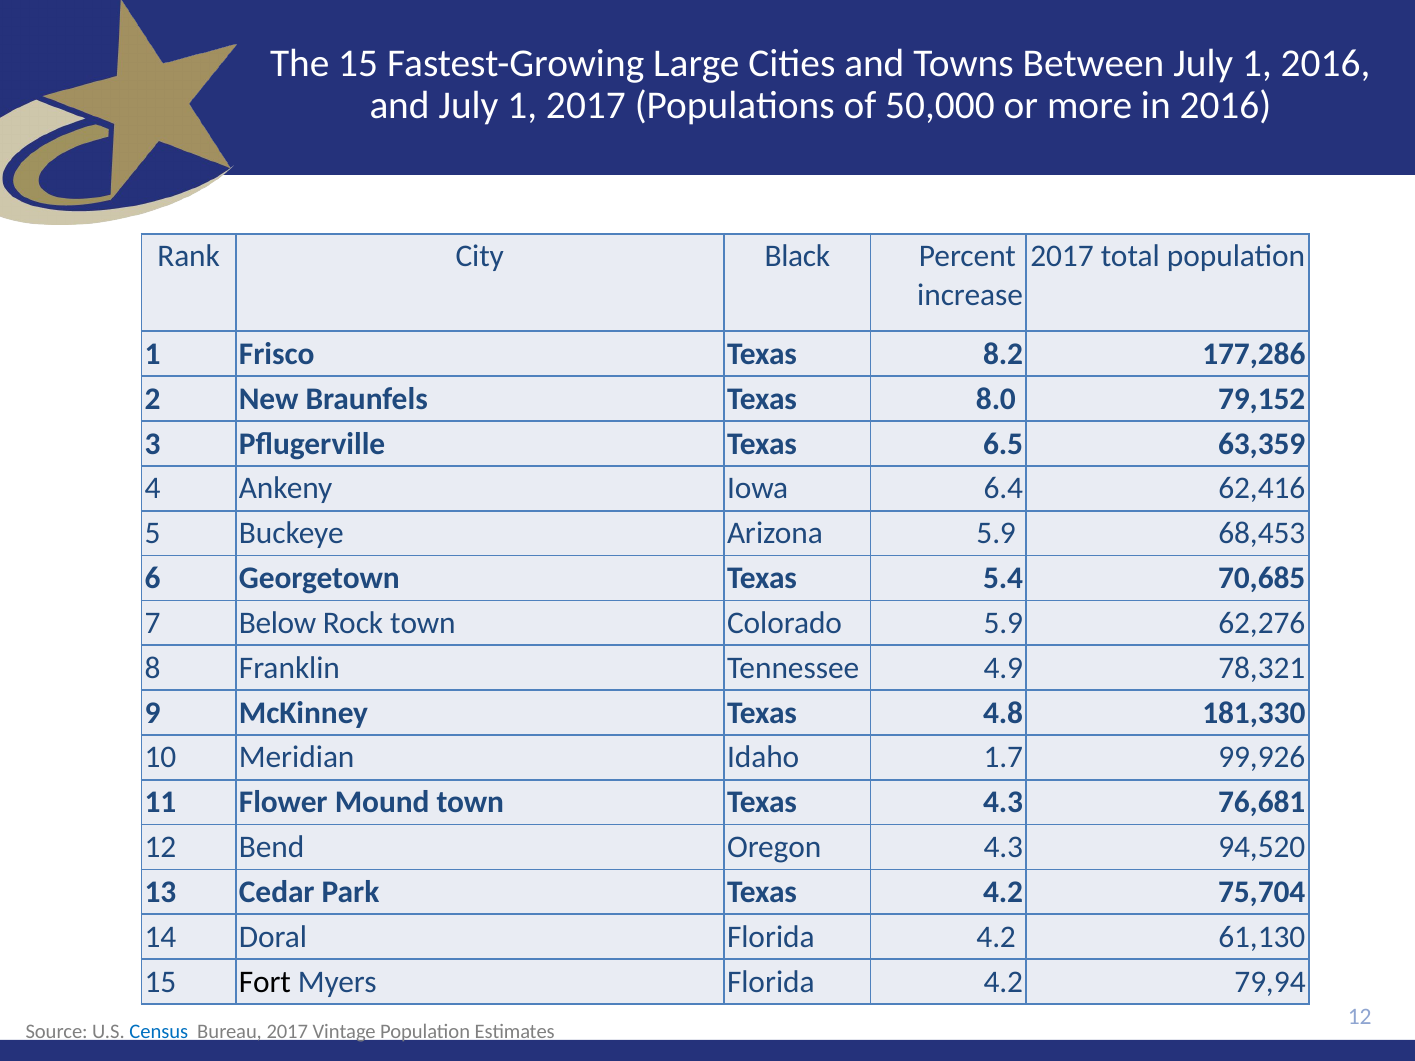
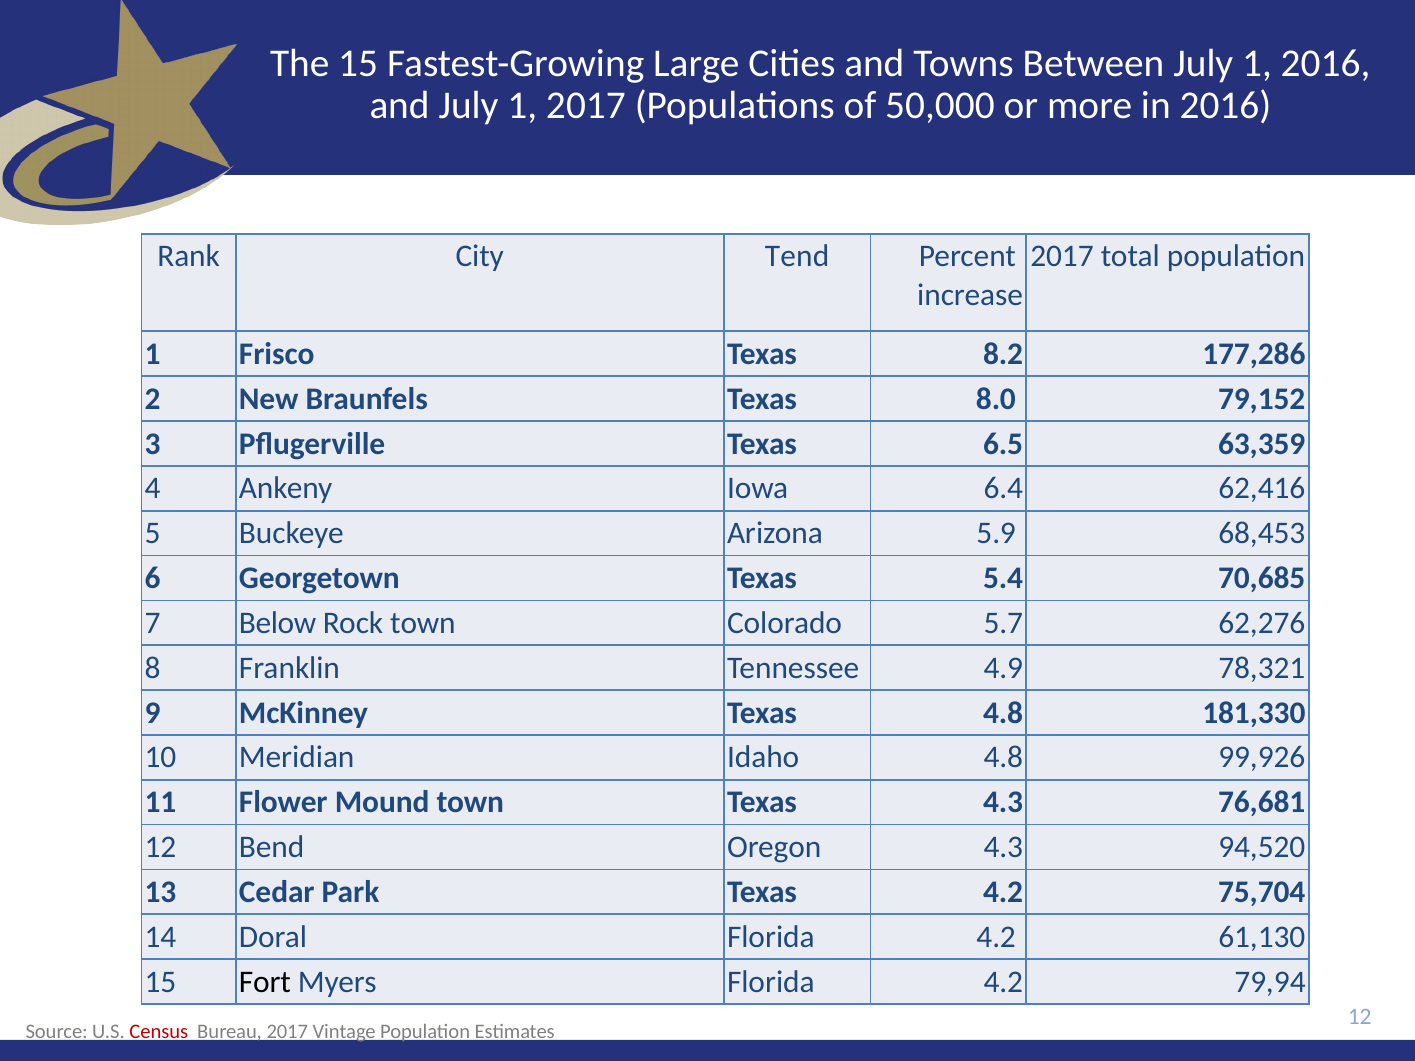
Black: Black -> Tend (797, 257)
Colorado 5.9: 5.9 -> 5.7 (1003, 623)
Idaho 1.7: 1.7 -> 4.8 (1003, 758)
Census colour: blue -> red (159, 1032)
